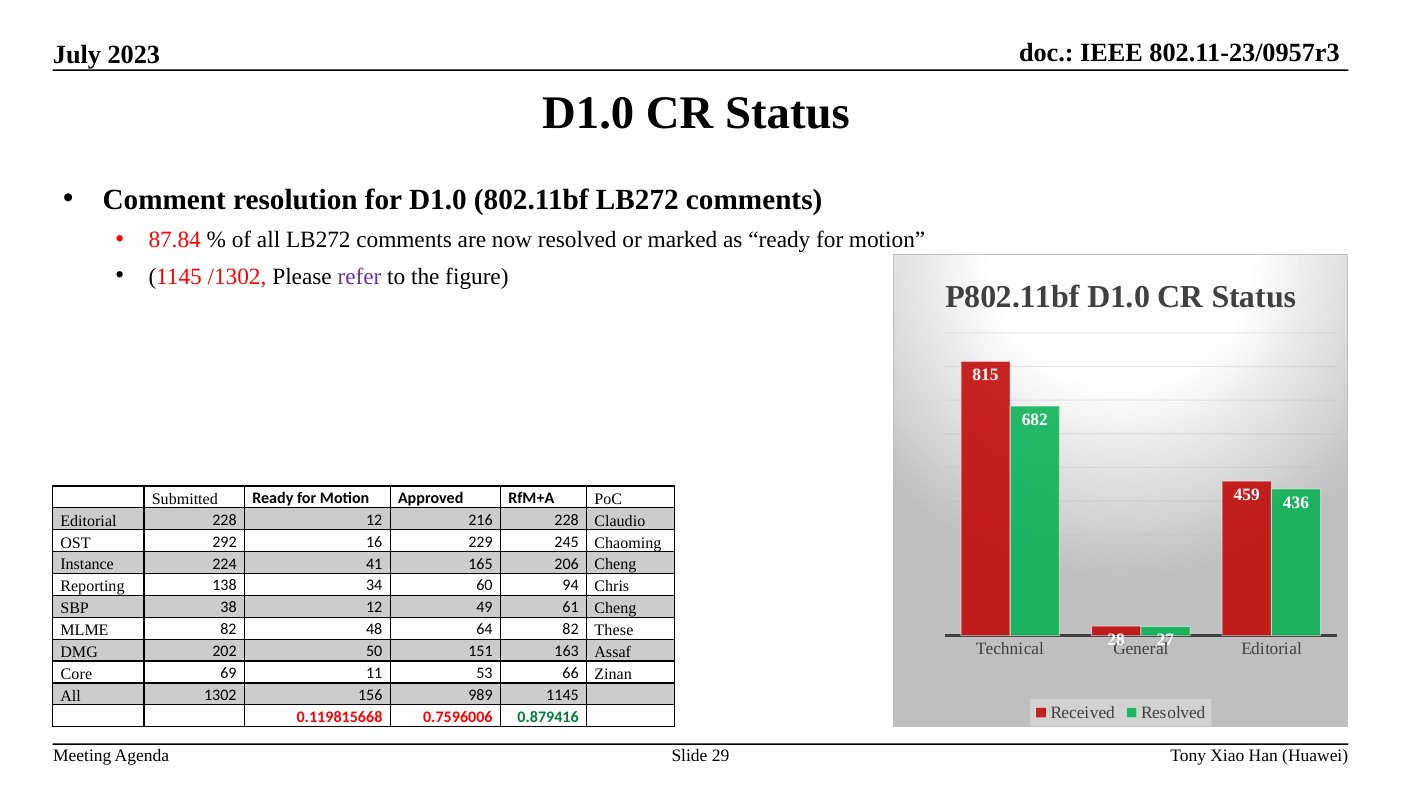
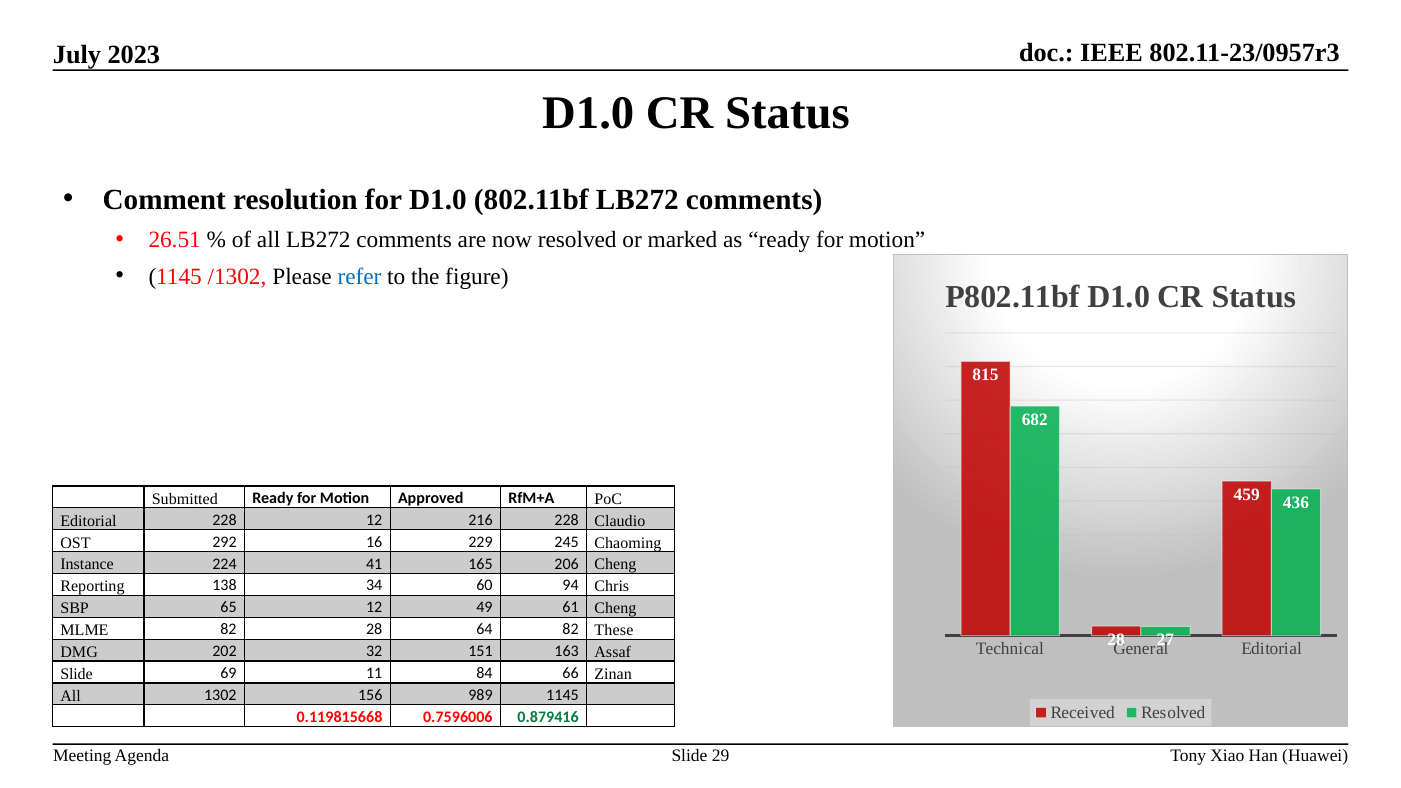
87.84: 87.84 -> 26.51 (175, 240)
refer colour: purple -> blue (359, 277)
38: 38 -> 65 (229, 608)
82 48: 48 -> 28 (374, 629)
50: 50 -> 32 (374, 651)
Core: Core -> Slide (77, 674)
53: 53 -> 84 (484, 673)
